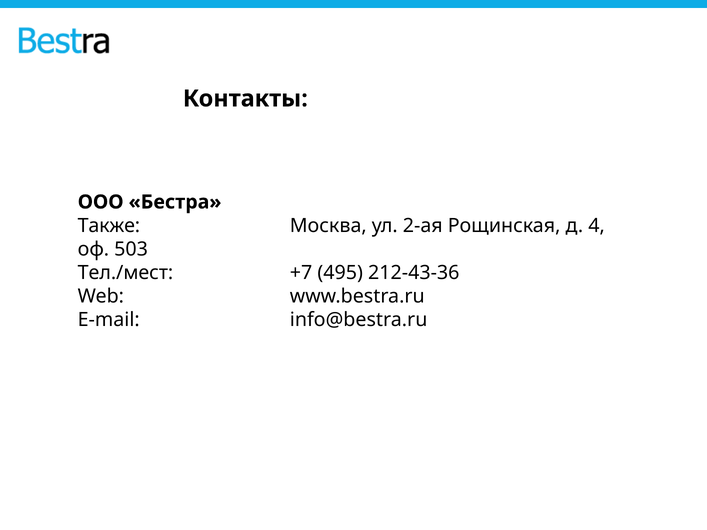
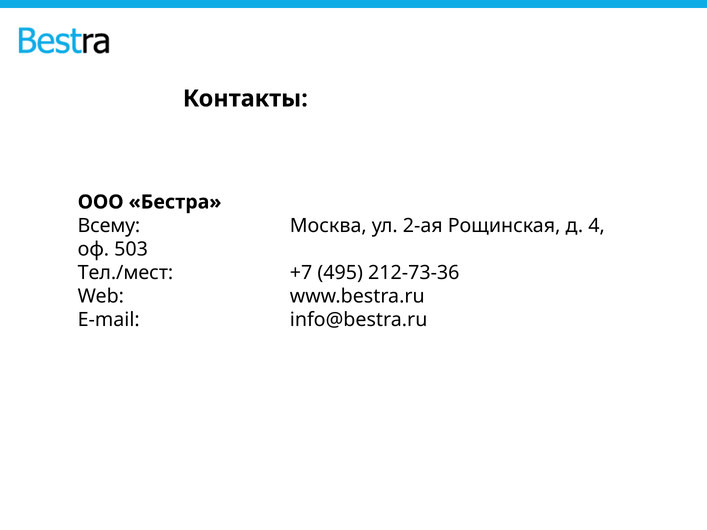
Также: Также -> Всему (109, 226)
212-43-36: 212-43-36 -> 212-73-36 (414, 273)
